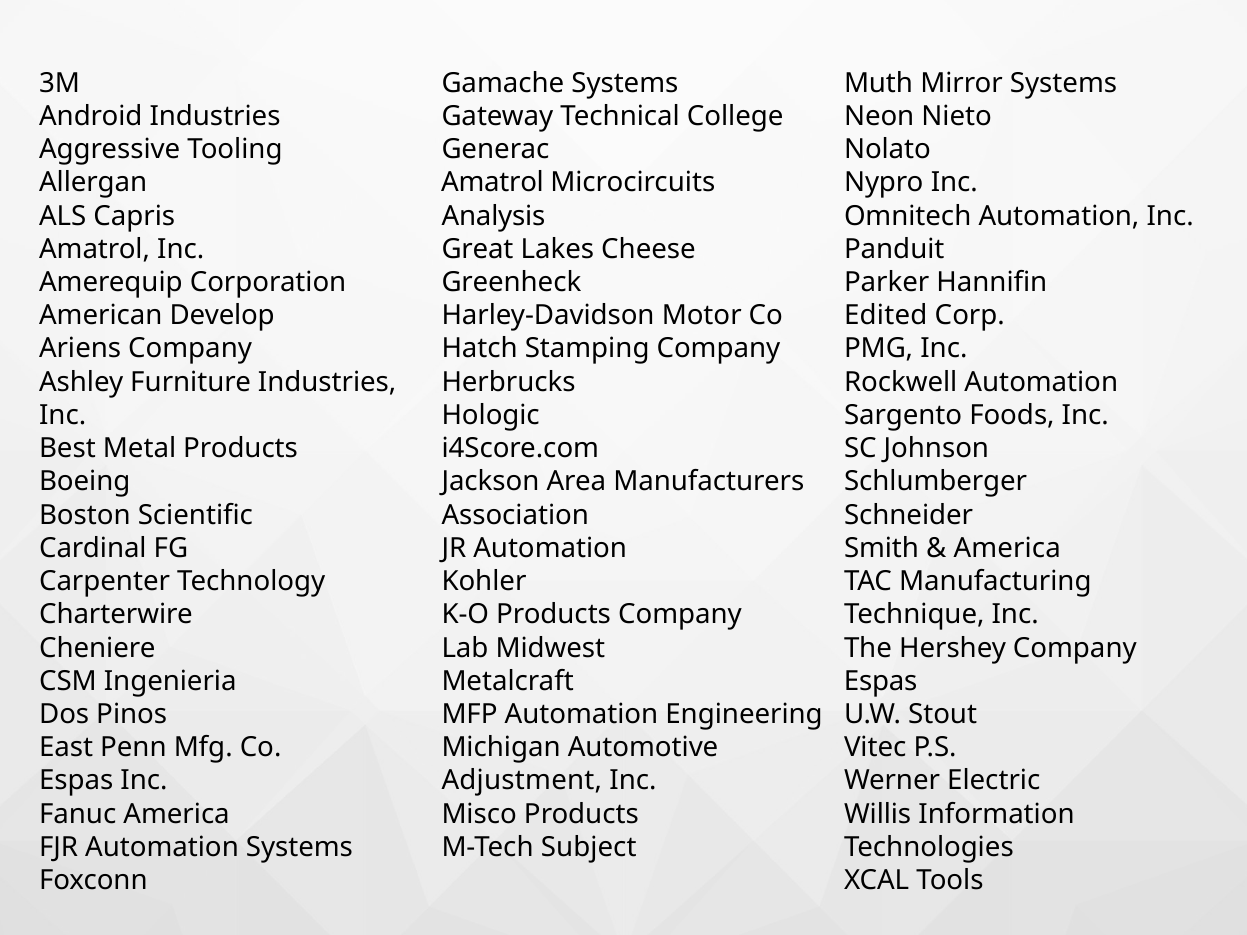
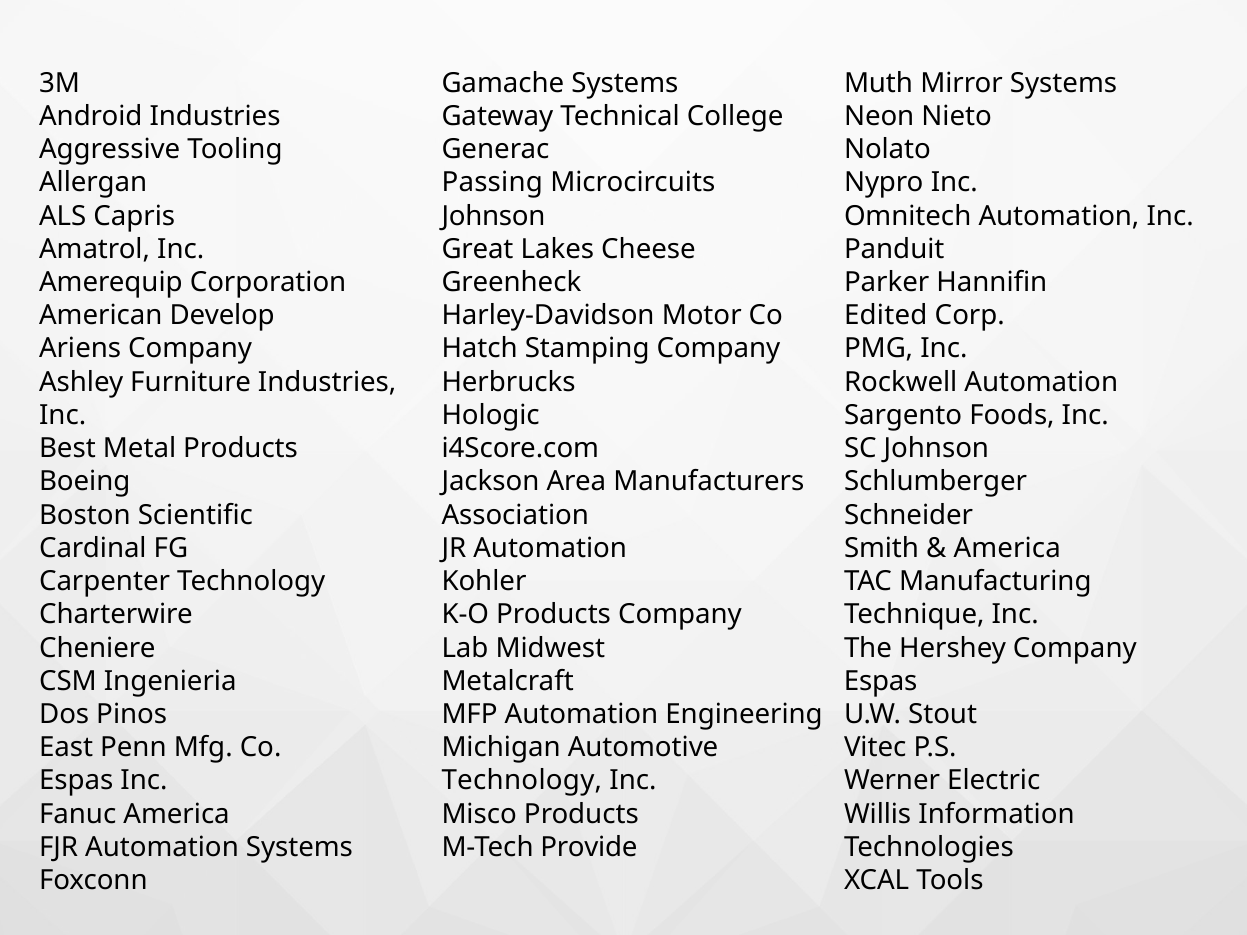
Amatrol: Amatrol -> Passing (492, 183)
Analysis: Analysis -> Johnson (494, 216)
Adjustment: Adjustment -> Technology (522, 781)
Subject: Subject -> Provide (589, 847)
